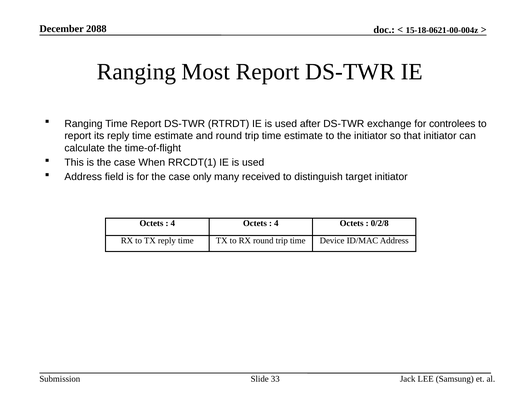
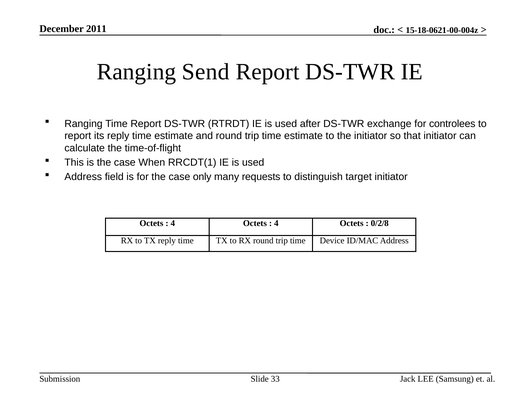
2088: 2088 -> 2011 (96, 29)
Most: Most -> Send (206, 72)
received: received -> requests (261, 177)
